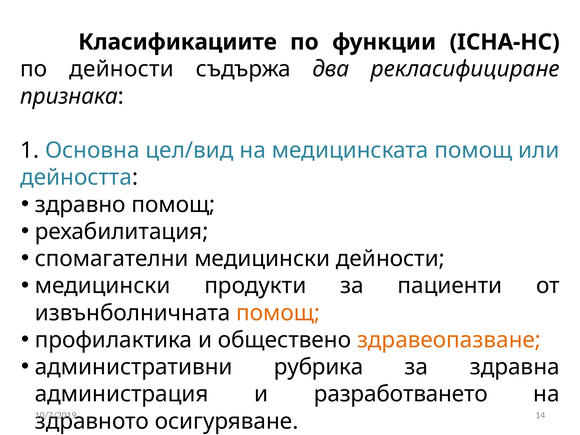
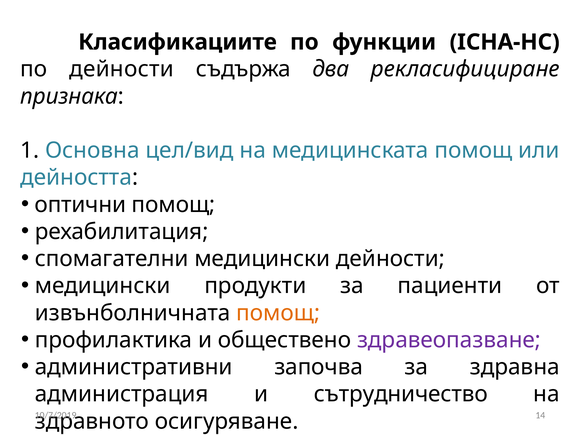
здравно: здравно -> оптични (80, 205)
здравеопазване colour: orange -> purple (449, 340)
рубрика: рубрика -> започва (319, 367)
разработването: разработването -> сътрудничество (401, 394)
